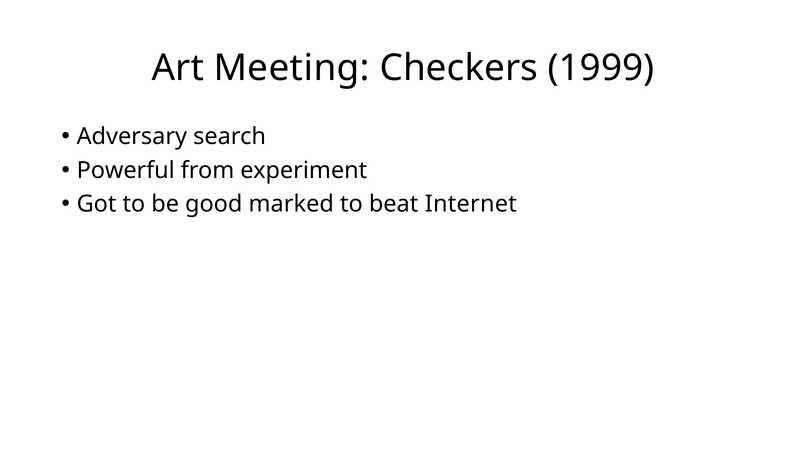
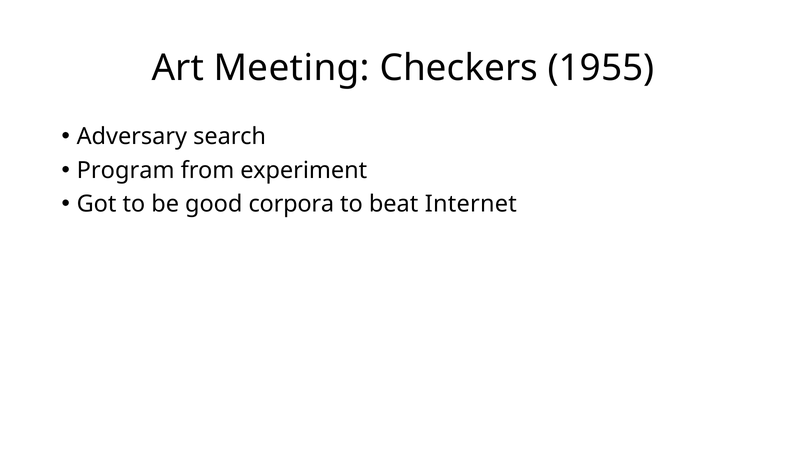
1999: 1999 -> 1955 (601, 68)
Powerful: Powerful -> Program (126, 170)
marked: marked -> corpora (291, 204)
